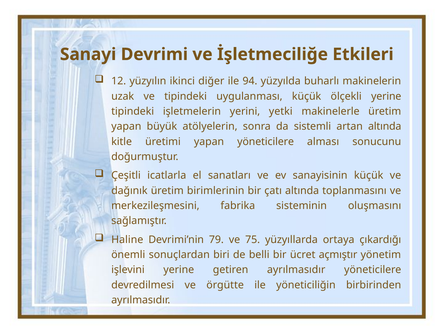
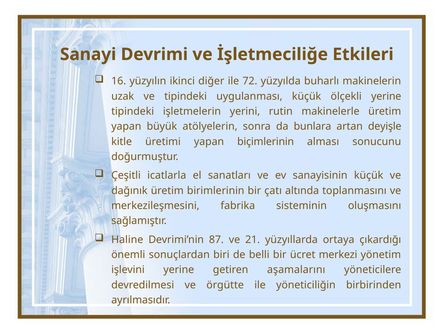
12: 12 -> 16 (119, 81)
94: 94 -> 72 (250, 81)
yetki: yetki -> rutin (281, 111)
sistemli: sistemli -> bunlara (312, 126)
artan altında: altında -> deyişle (385, 126)
yapan yöneticilere: yöneticilere -> biçimlerinin (266, 142)
79: 79 -> 87 (216, 240)
75: 75 -> 21 (253, 240)
açmıştır: açmıştır -> merkezi (338, 255)
getiren ayrılmasıdır: ayrılmasıdır -> aşamalarını (296, 270)
